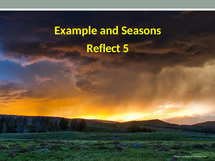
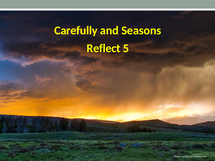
Example: Example -> Carefully (76, 31)
